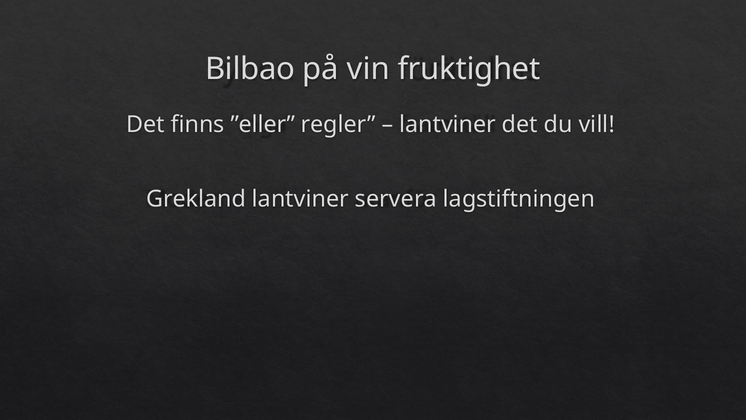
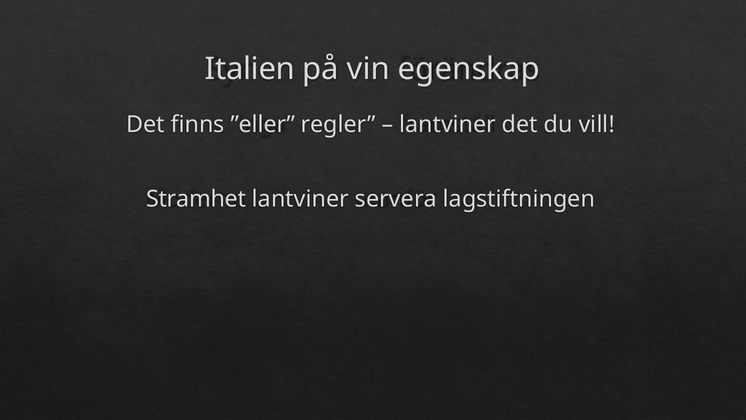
Bilbao: Bilbao -> Italien (250, 69)
fruktighet: fruktighet -> egenskap (469, 69)
Grekland: Grekland -> Stramhet (196, 199)
